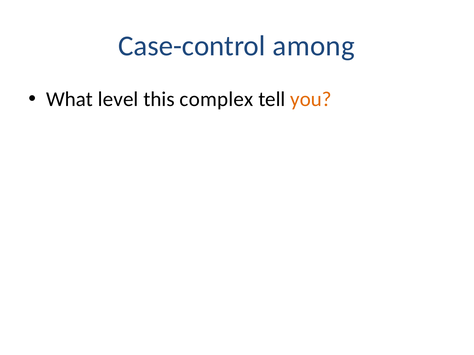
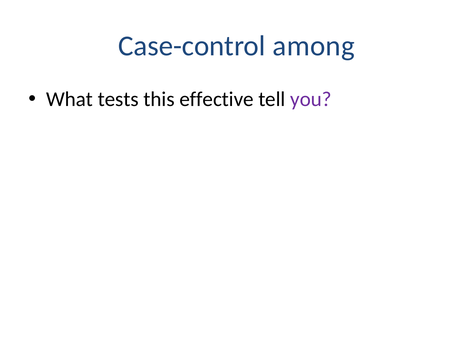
level: level -> tests (118, 99)
complex: complex -> effective (217, 99)
you colour: orange -> purple (311, 99)
